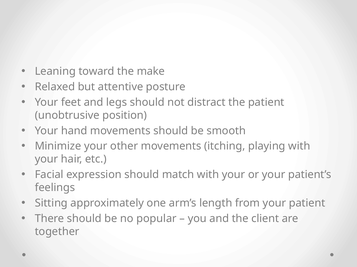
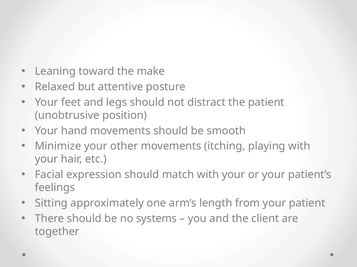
popular: popular -> systems (157, 219)
